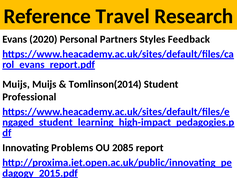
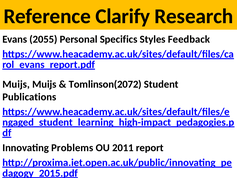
Travel: Travel -> Clarify (123, 16)
2020: 2020 -> 2055 (43, 39)
Partners: Partners -> Specifics (119, 39)
Tomlinson(2014: Tomlinson(2014 -> Tomlinson(2072 (105, 84)
Professional: Professional -> Publications (29, 97)
2085: 2085 -> 2011 (123, 148)
